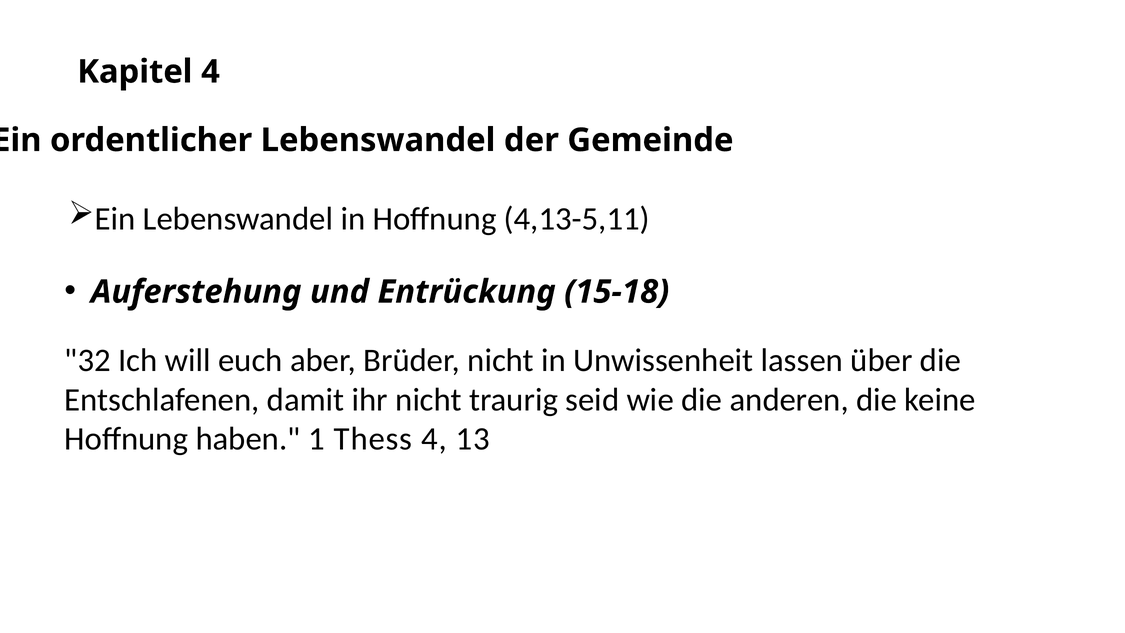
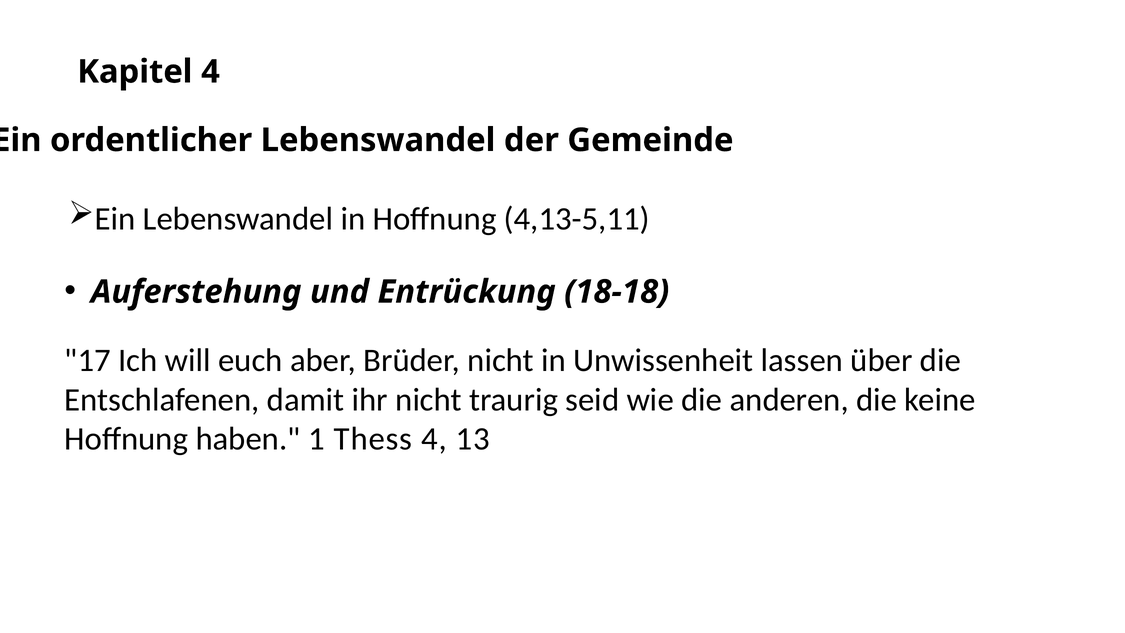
15-18: 15-18 -> 18-18 (617, 292)
32: 32 -> 17 (88, 360)
